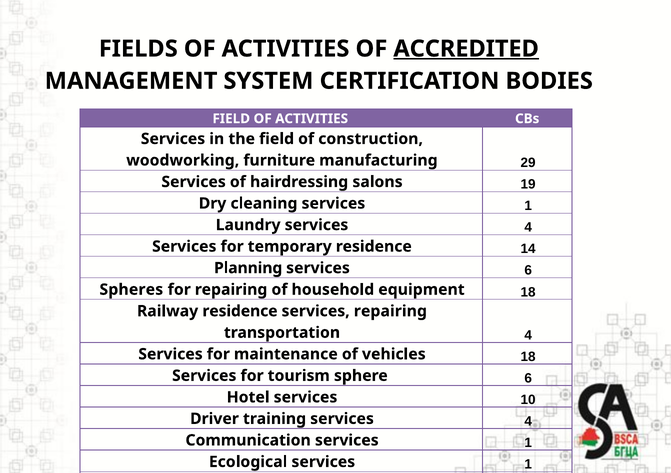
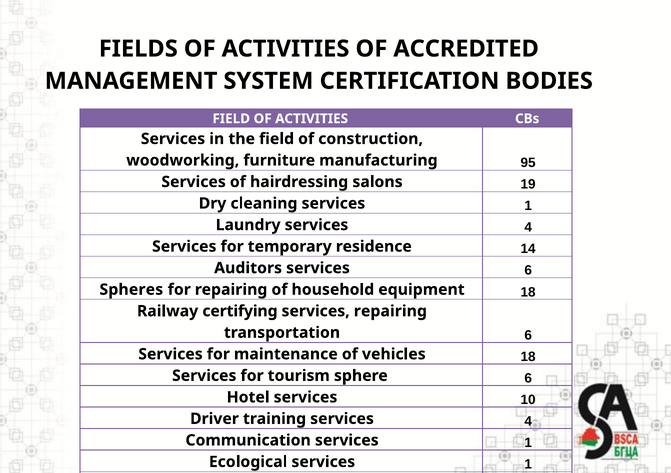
ACCREDITED underline: present -> none (466, 49)
29: 29 -> 95 (528, 163)
Planning: Planning -> Auditors (248, 268)
Railway residence: residence -> certifying (240, 311)
transportation 4: 4 -> 6 (528, 335)
